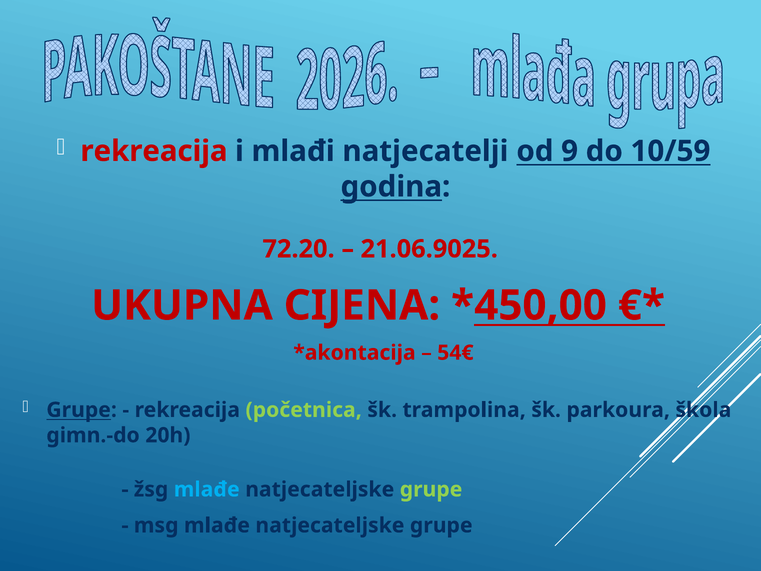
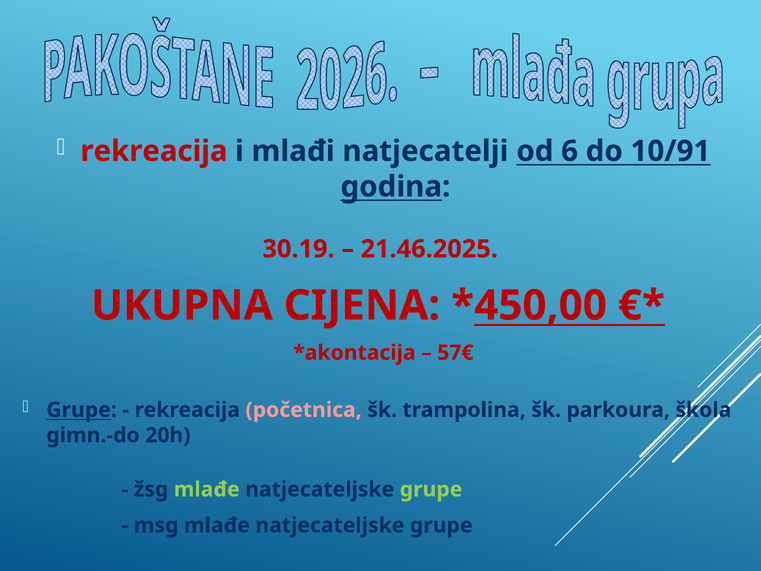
9: 9 -> 6 (570, 151)
10/59: 10/59 -> 10/91 (670, 151)
72.20: 72.20 -> 30.19 (299, 249)
21.06.9025: 21.06.9025 -> 21.46.2025 (429, 249)
54€: 54€ -> 57€ (455, 353)
početnica colour: light green -> pink (304, 410)
mlađe colour: light blue -> light green (207, 489)
